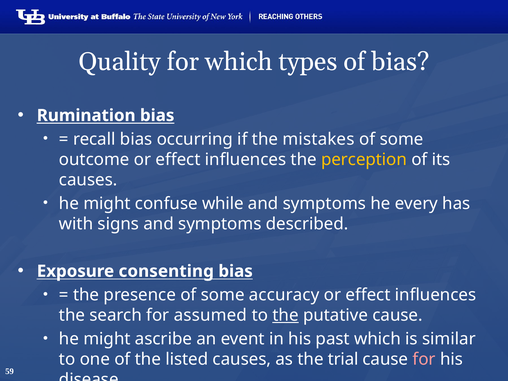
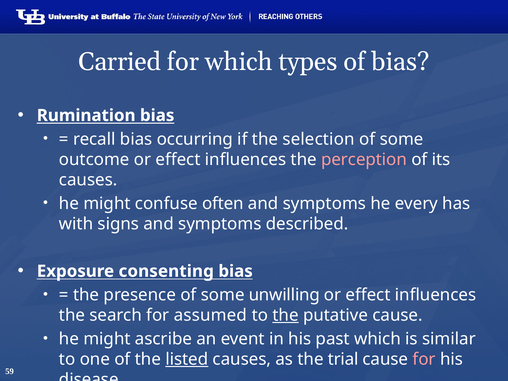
Quality: Quality -> Carried (120, 62)
mistakes: mistakes -> selection (319, 139)
perception colour: yellow -> pink (364, 159)
while: while -> often (223, 203)
accuracy: accuracy -> unwilling (284, 295)
listed underline: none -> present (187, 359)
